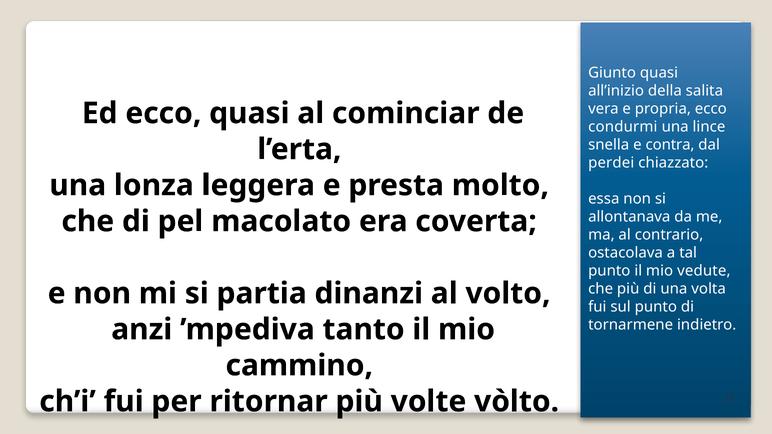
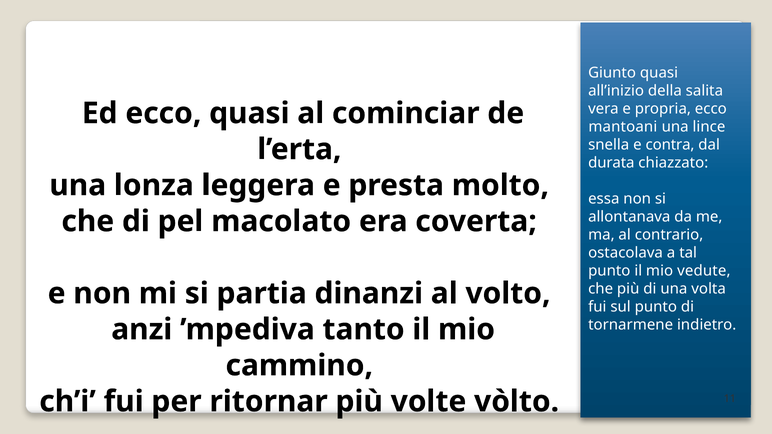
condurmi: condurmi -> mantoani (623, 127)
perdei: perdei -> durata (611, 163)
